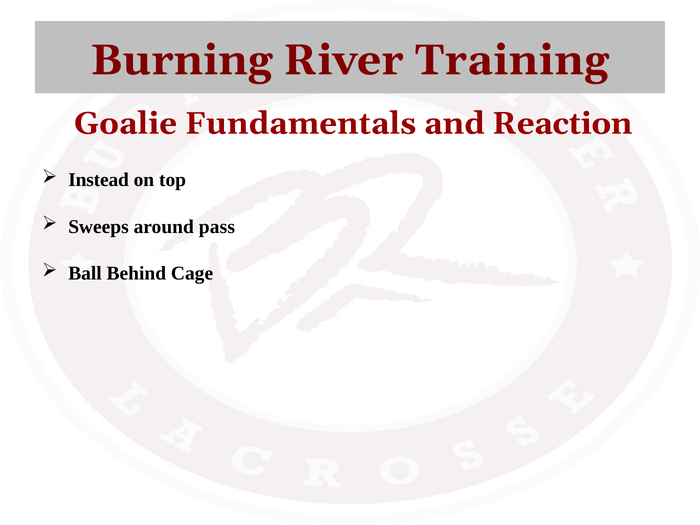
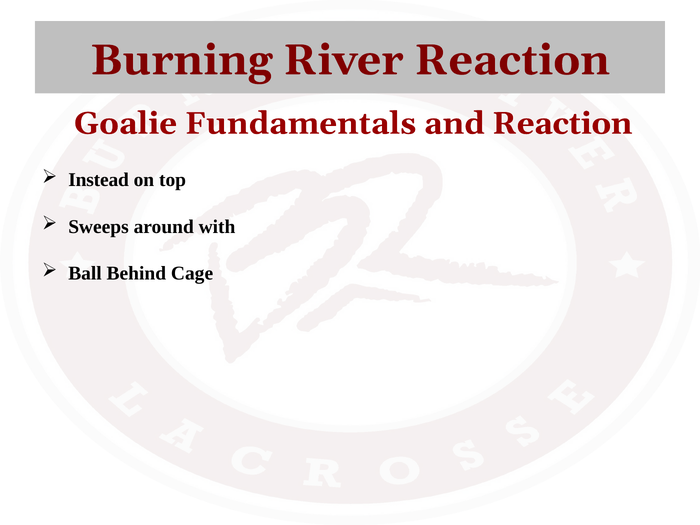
River Training: Training -> Reaction (512, 60)
pass: pass -> with (217, 227)
